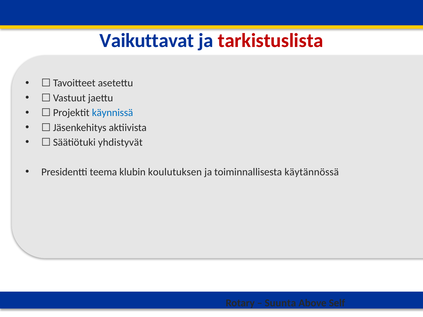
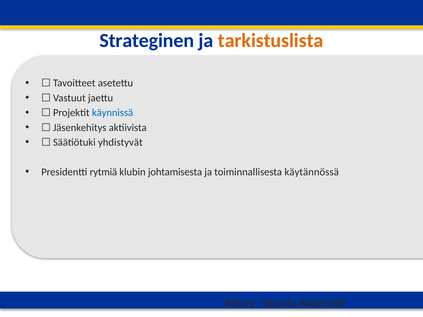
Vaikuttavat: Vaikuttavat -> Strateginen (147, 41)
tarkistuslista colour: red -> orange (271, 41)
teema: teema -> rytmiä (103, 172)
koulutuksen: koulutuksen -> johtamisesta (175, 172)
